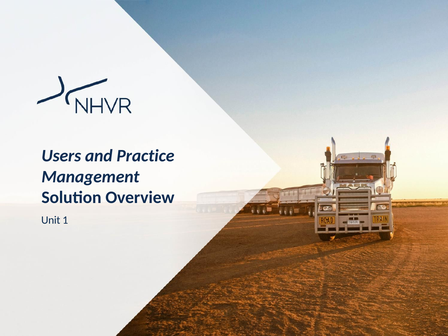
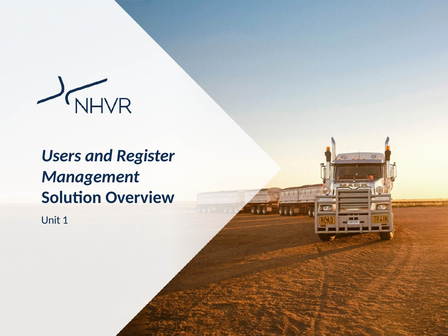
Practice: Practice -> Register (146, 156)
